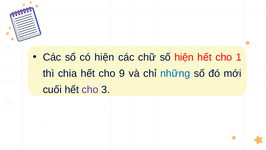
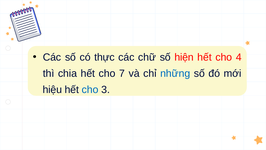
có hiện: hiện -> thực (105, 57)
1: 1 -> 4 (239, 57)
9: 9 -> 7 (122, 73)
cuối: cuối -> hiệu (52, 89)
cho colour: purple -> blue (90, 89)
